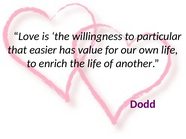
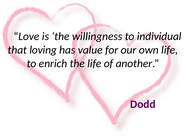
particular: particular -> individual (159, 36)
easier: easier -> loving (43, 50)
